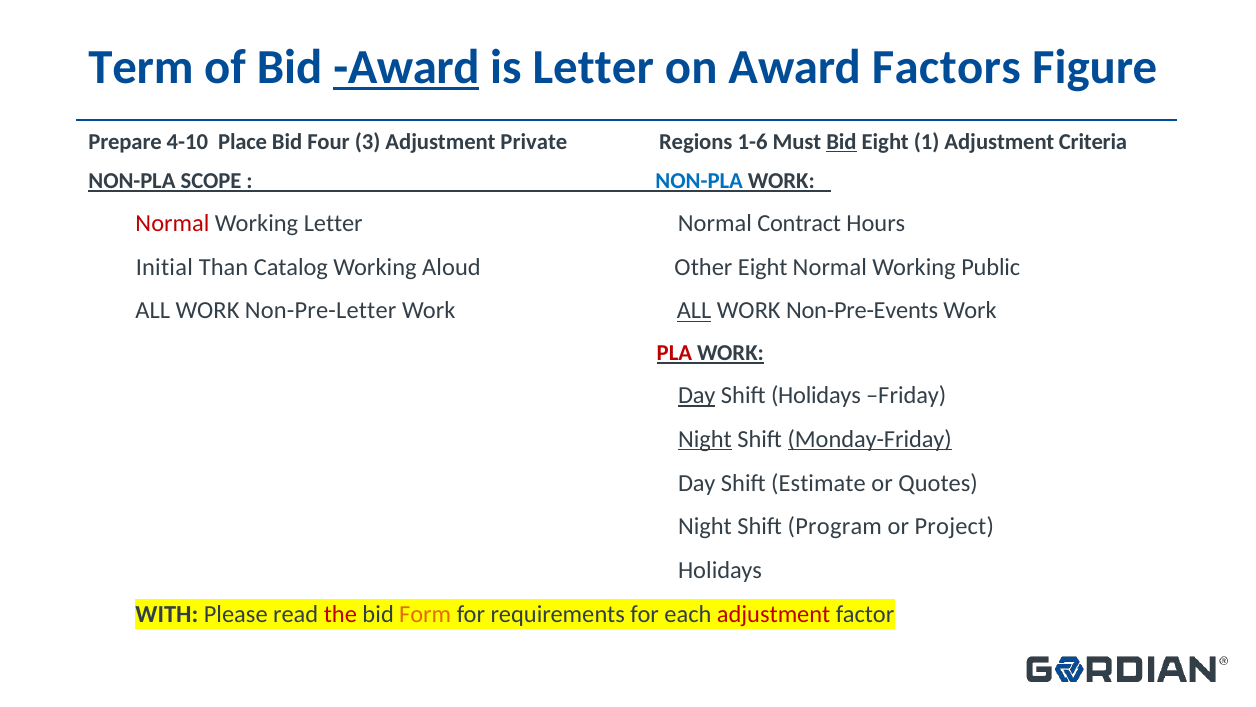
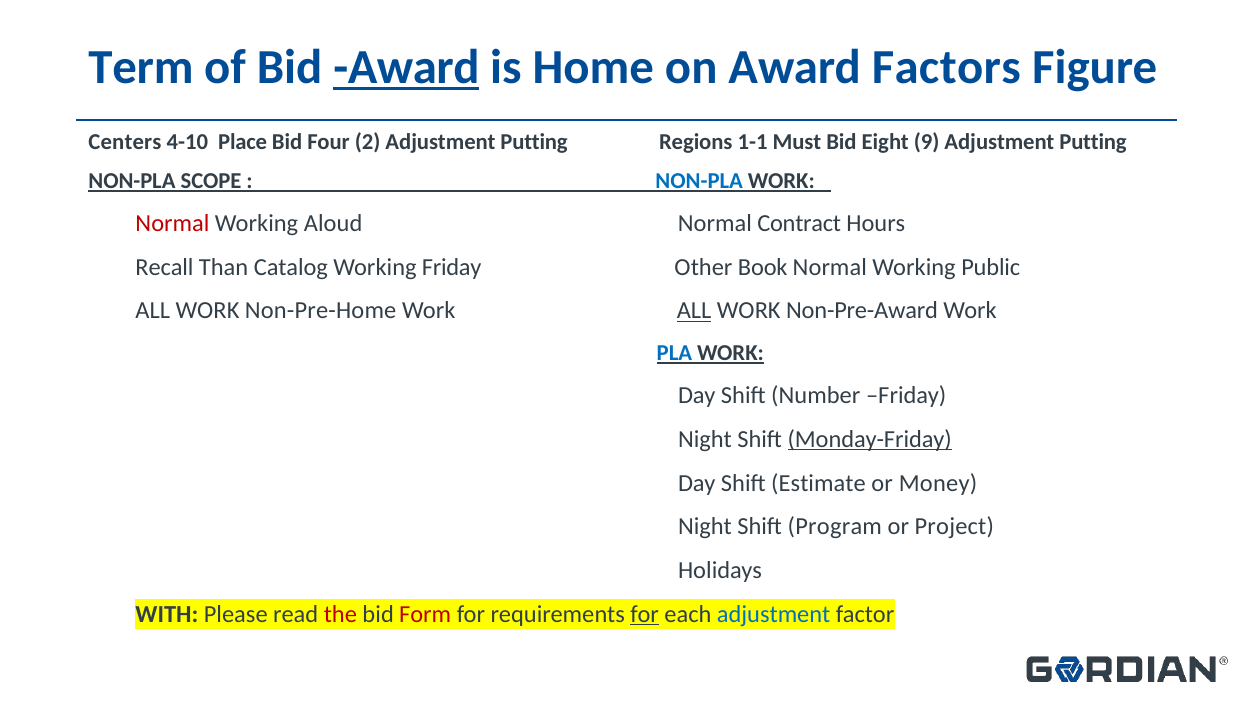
is Letter: Letter -> Home (593, 67)
Prepare: Prepare -> Centers (125, 142)
3: 3 -> 2 (368, 142)
Private: Private -> Putting (534, 142)
1-6: 1-6 -> 1-1 (753, 142)
Bid underline: present -> none (841, 142)
1: 1 -> 9 (927, 142)
Criteria: Criteria -> Putting (1093, 142)
Working Letter: Letter -> Aloud (333, 223)
Initial: Initial -> Recall (164, 267)
Working Aloud: Aloud -> Friday (452, 267)
Other Eight: Eight -> Book (763, 267)
Non-Pre-Letter: Non-Pre-Letter -> Non-Pre-Home (321, 311)
Non-Pre-Events: Non-Pre-Events -> Non-Pre-Award (862, 311)
PLA colour: red -> blue (674, 353)
Day underline: present -> none (697, 395)
Shift Holidays: Holidays -> Number (816, 395)
Night underline: present -> none (705, 439)
Quotes: Quotes -> Money (938, 483)
Form colour: orange -> red (425, 614)
for underline: none -> present (645, 614)
adjustment colour: red -> blue (774, 614)
